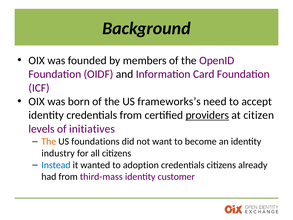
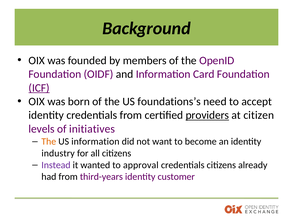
ICF underline: none -> present (39, 88)
frameworks’s: frameworks’s -> foundations’s (169, 101)
US foundations: foundations -> information (95, 141)
Instead colour: blue -> purple (56, 165)
adoption: adoption -> approval (141, 165)
third-mass: third-mass -> third-years (101, 177)
